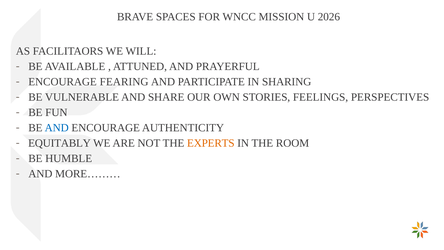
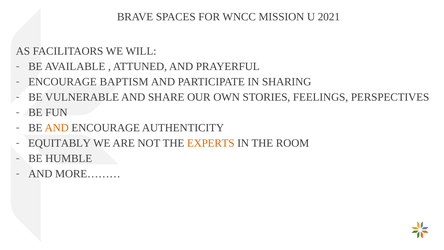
2026: 2026 -> 2021 (329, 17)
FEARING: FEARING -> BAPTISM (124, 82)
AND colour: blue -> orange (57, 128)
